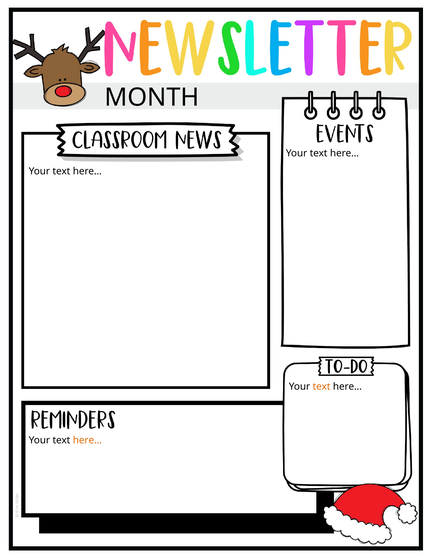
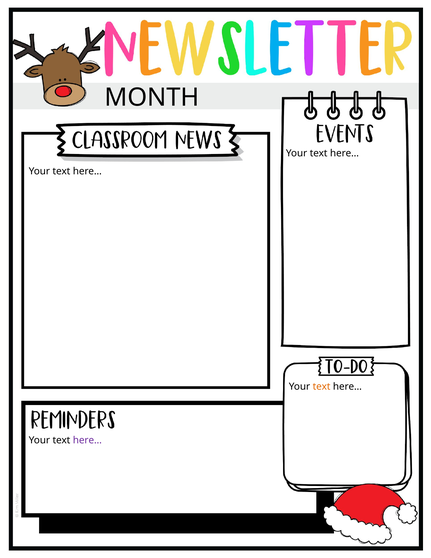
here… colour: orange -> purple (87, 440)
